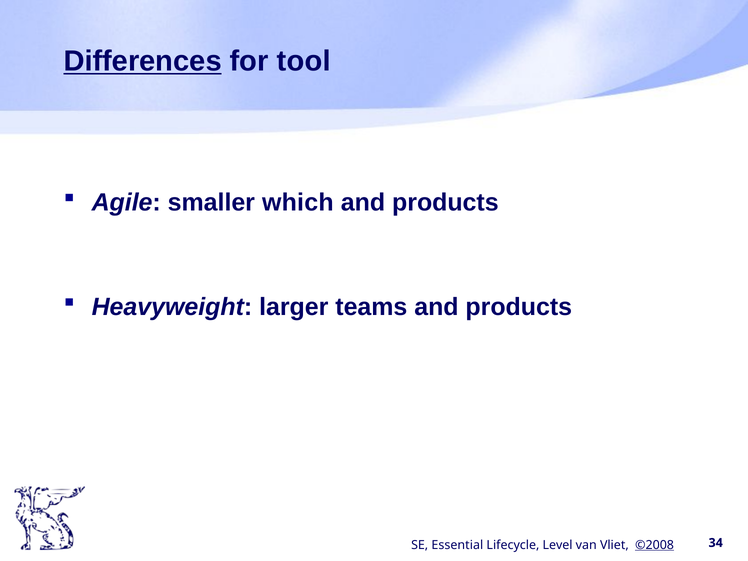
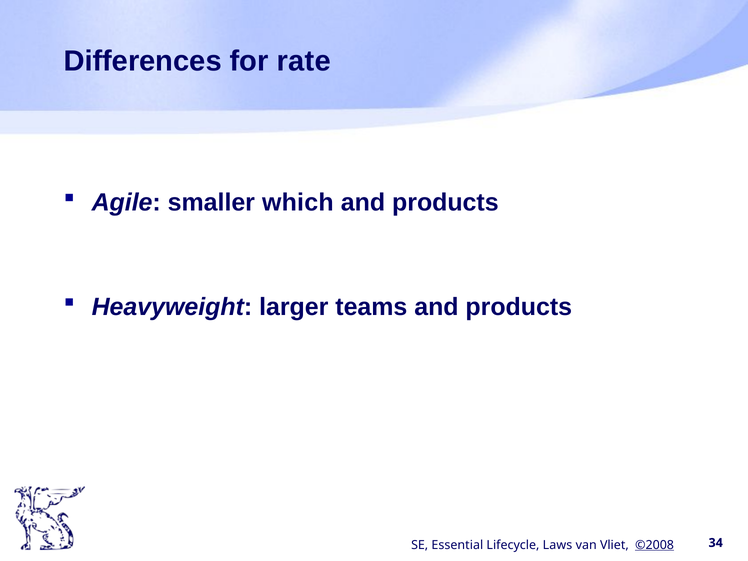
Differences underline: present -> none (143, 61)
tool: tool -> rate (304, 61)
Level: Level -> Laws (557, 545)
